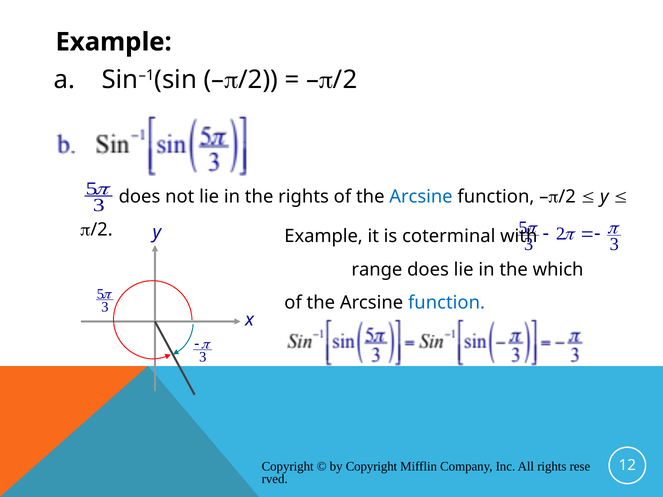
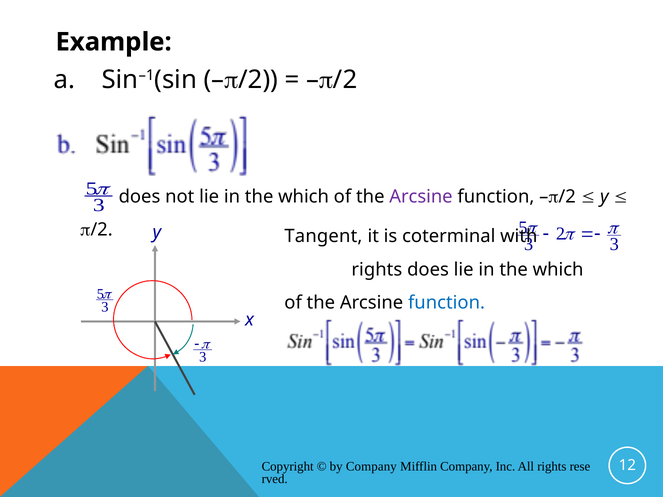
rights: rights -> which (304, 197)
Arcsine colour: blue -> purple (421, 197)
Example: Example -> Tangent (323, 236)
range: range -> rights (377, 270)
by Copyright: Copyright -> Company (371, 467)
